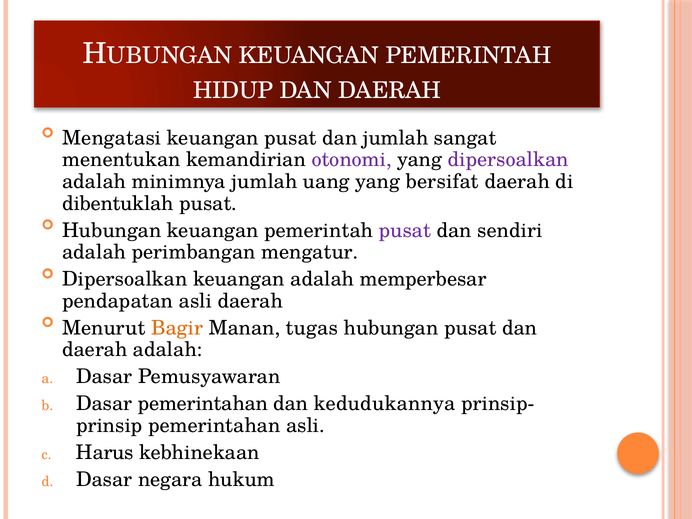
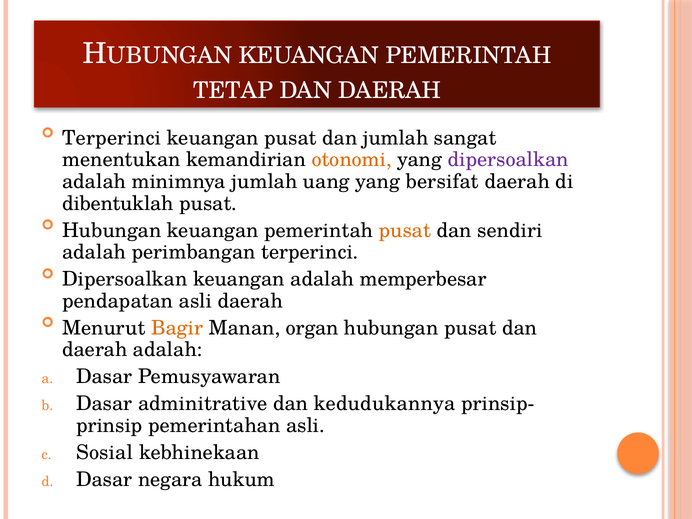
HIDUP: HIDUP -> TETAP (233, 90)
Mengatasi: Mengatasi -> Terperinci (112, 138)
otonomi colour: purple -> orange (352, 160)
pusat colour: purple -> orange (405, 230)
perimbangan mengatur: mengatur -> terperinci (310, 252)
tugas: tugas -> organ (312, 328)
Dasar pemerintahan: pemerintahan -> adminitrative (203, 404)
Harus: Harus -> Sosial (105, 452)
